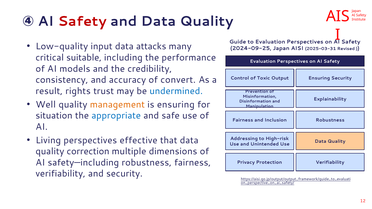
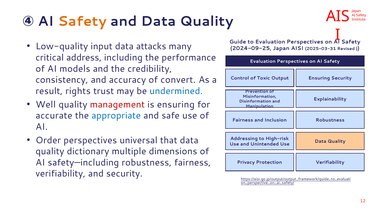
Safety colour: red -> orange (82, 21)
suitable: suitable -> address (84, 58)
management colour: orange -> red (117, 105)
situation: situation -> accurate (54, 116)
Living: Living -> Order (48, 140)
effective: effective -> universal (139, 140)
correction: correction -> dictionary (88, 152)
